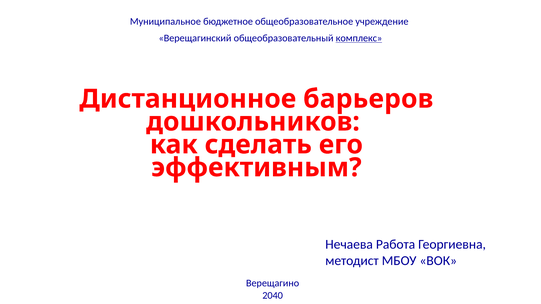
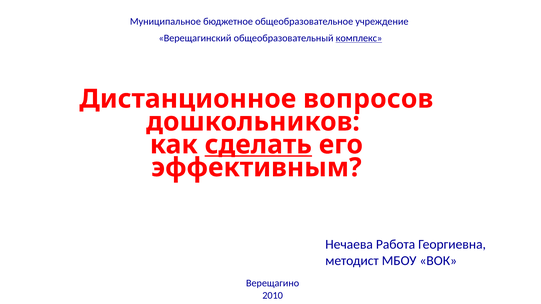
барьеров: барьеров -> вопросов (368, 99)
сделать underline: none -> present (258, 145)
2040: 2040 -> 2010 (273, 296)
